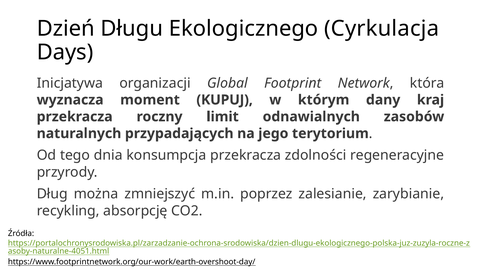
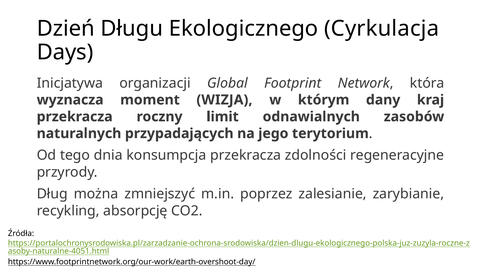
KUPUJ: KUPUJ -> WIZJA (224, 100)
